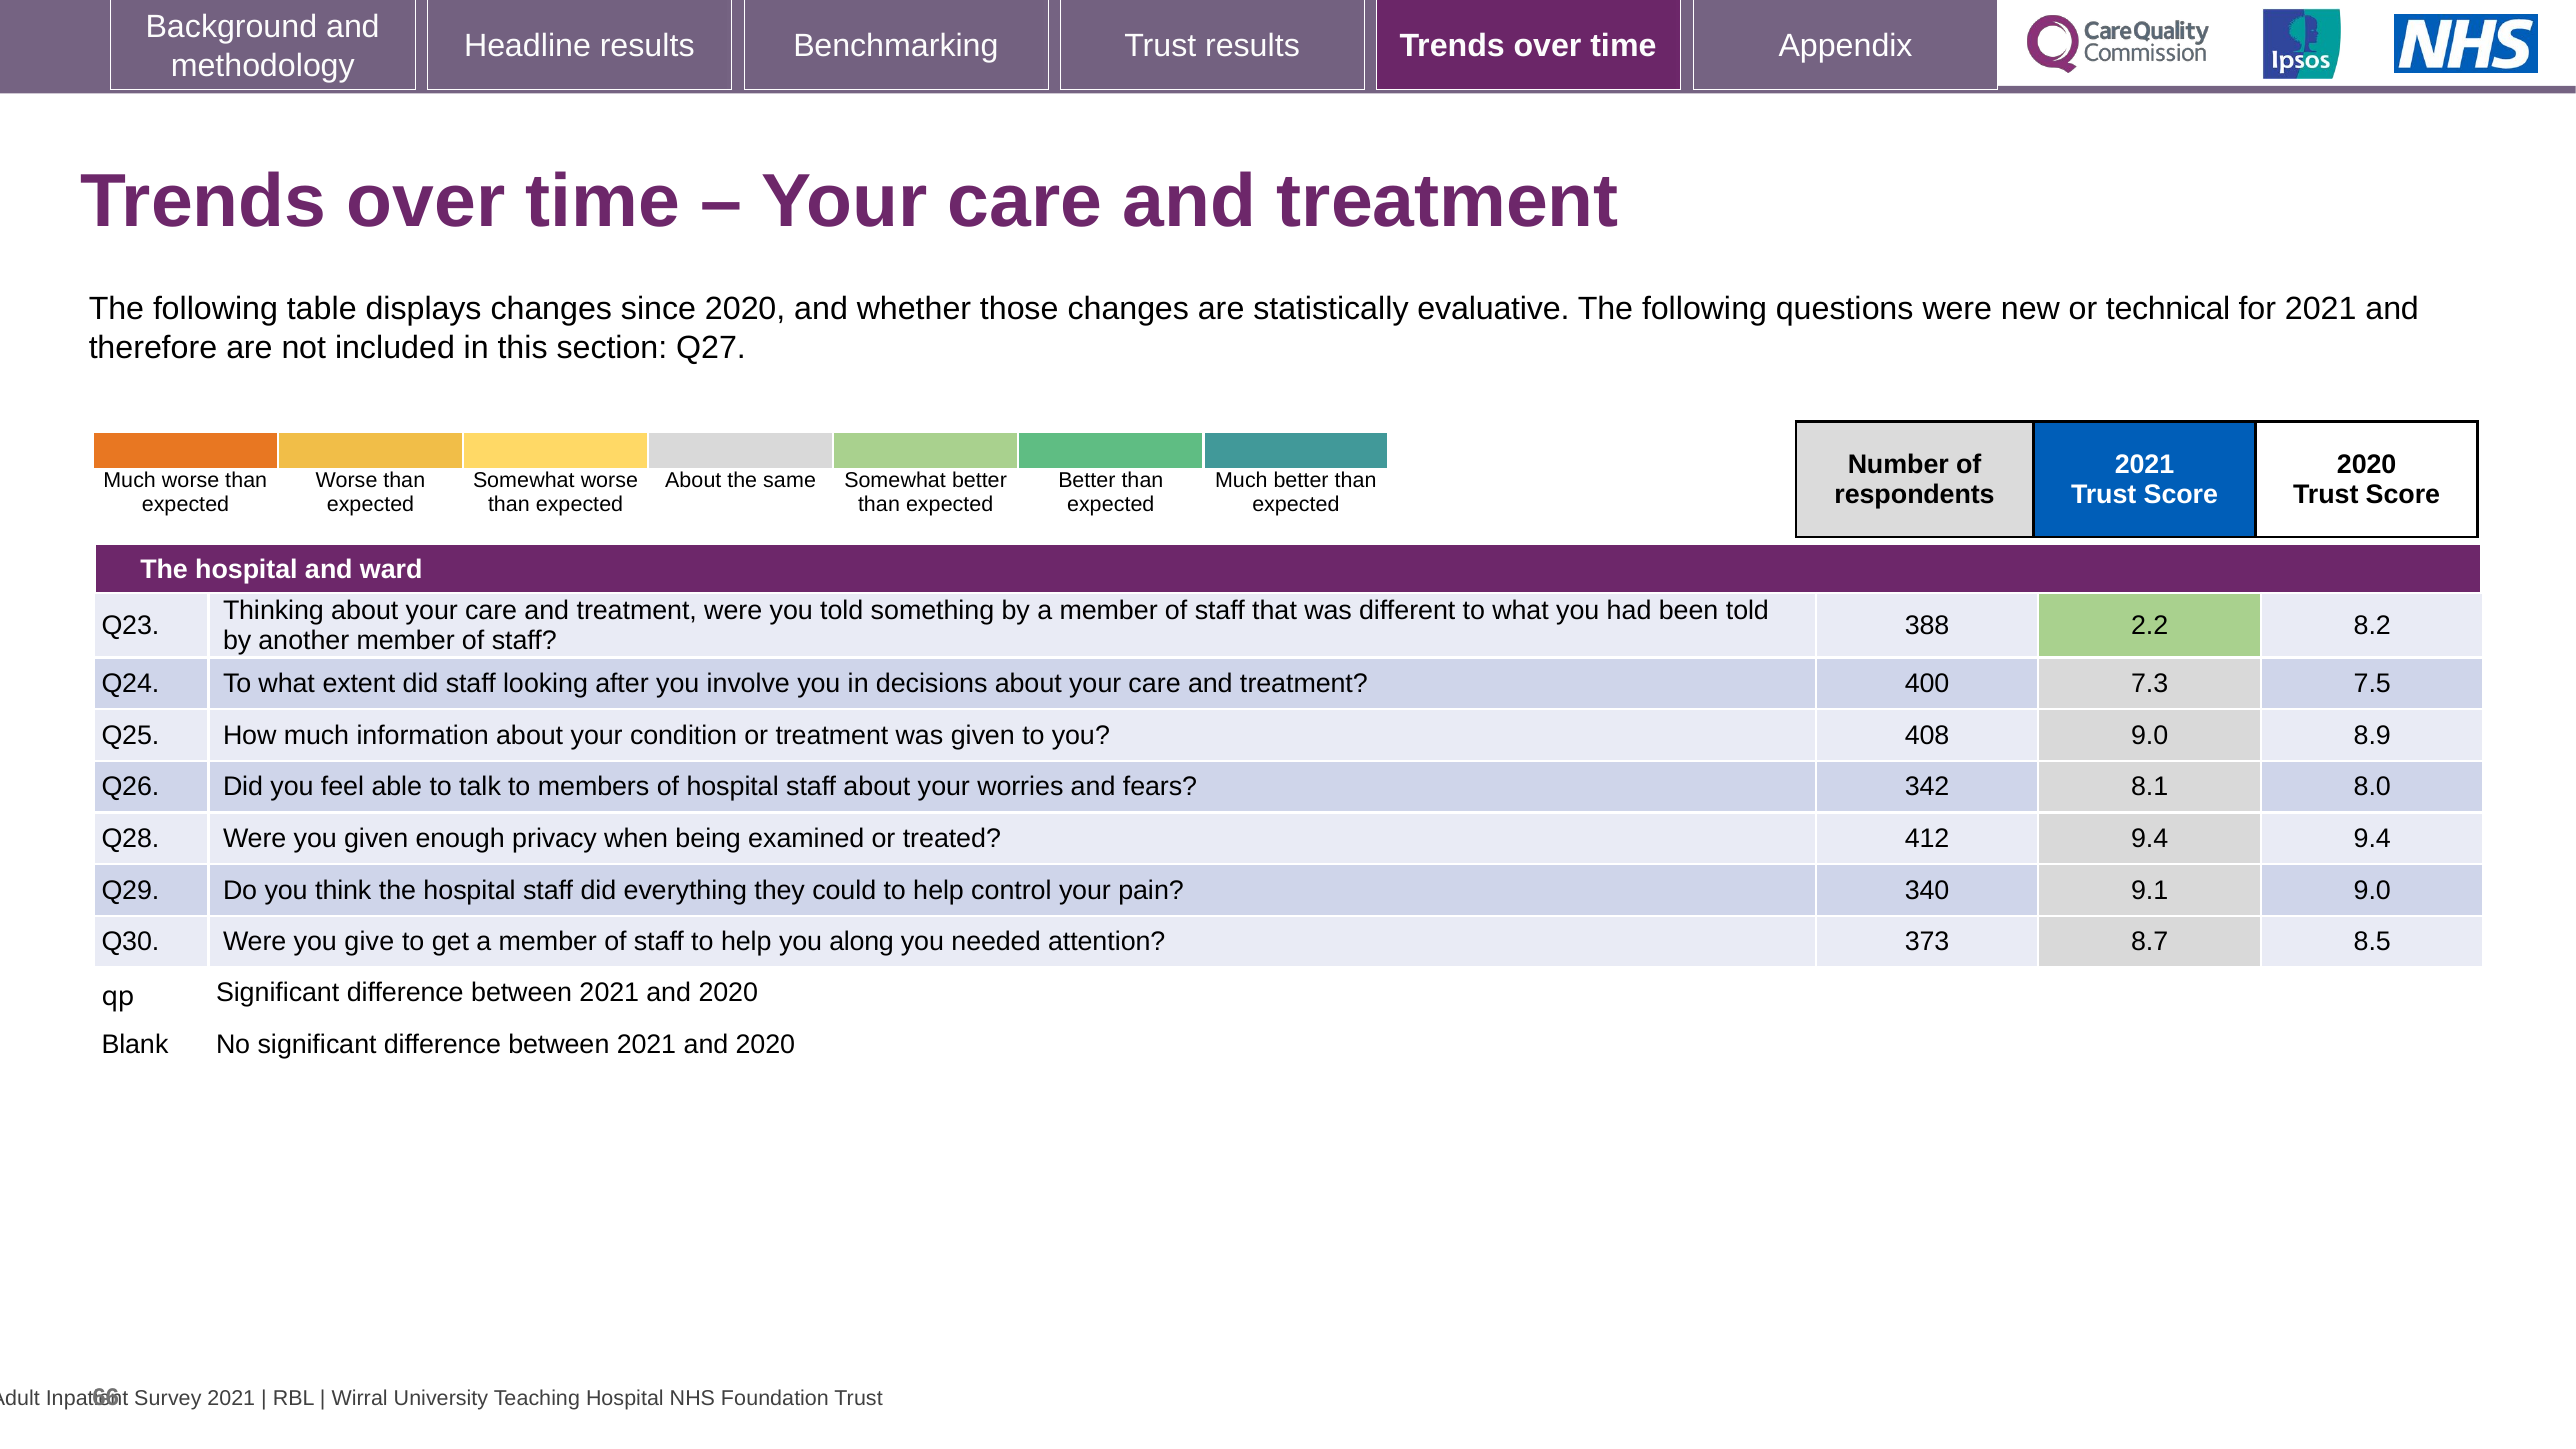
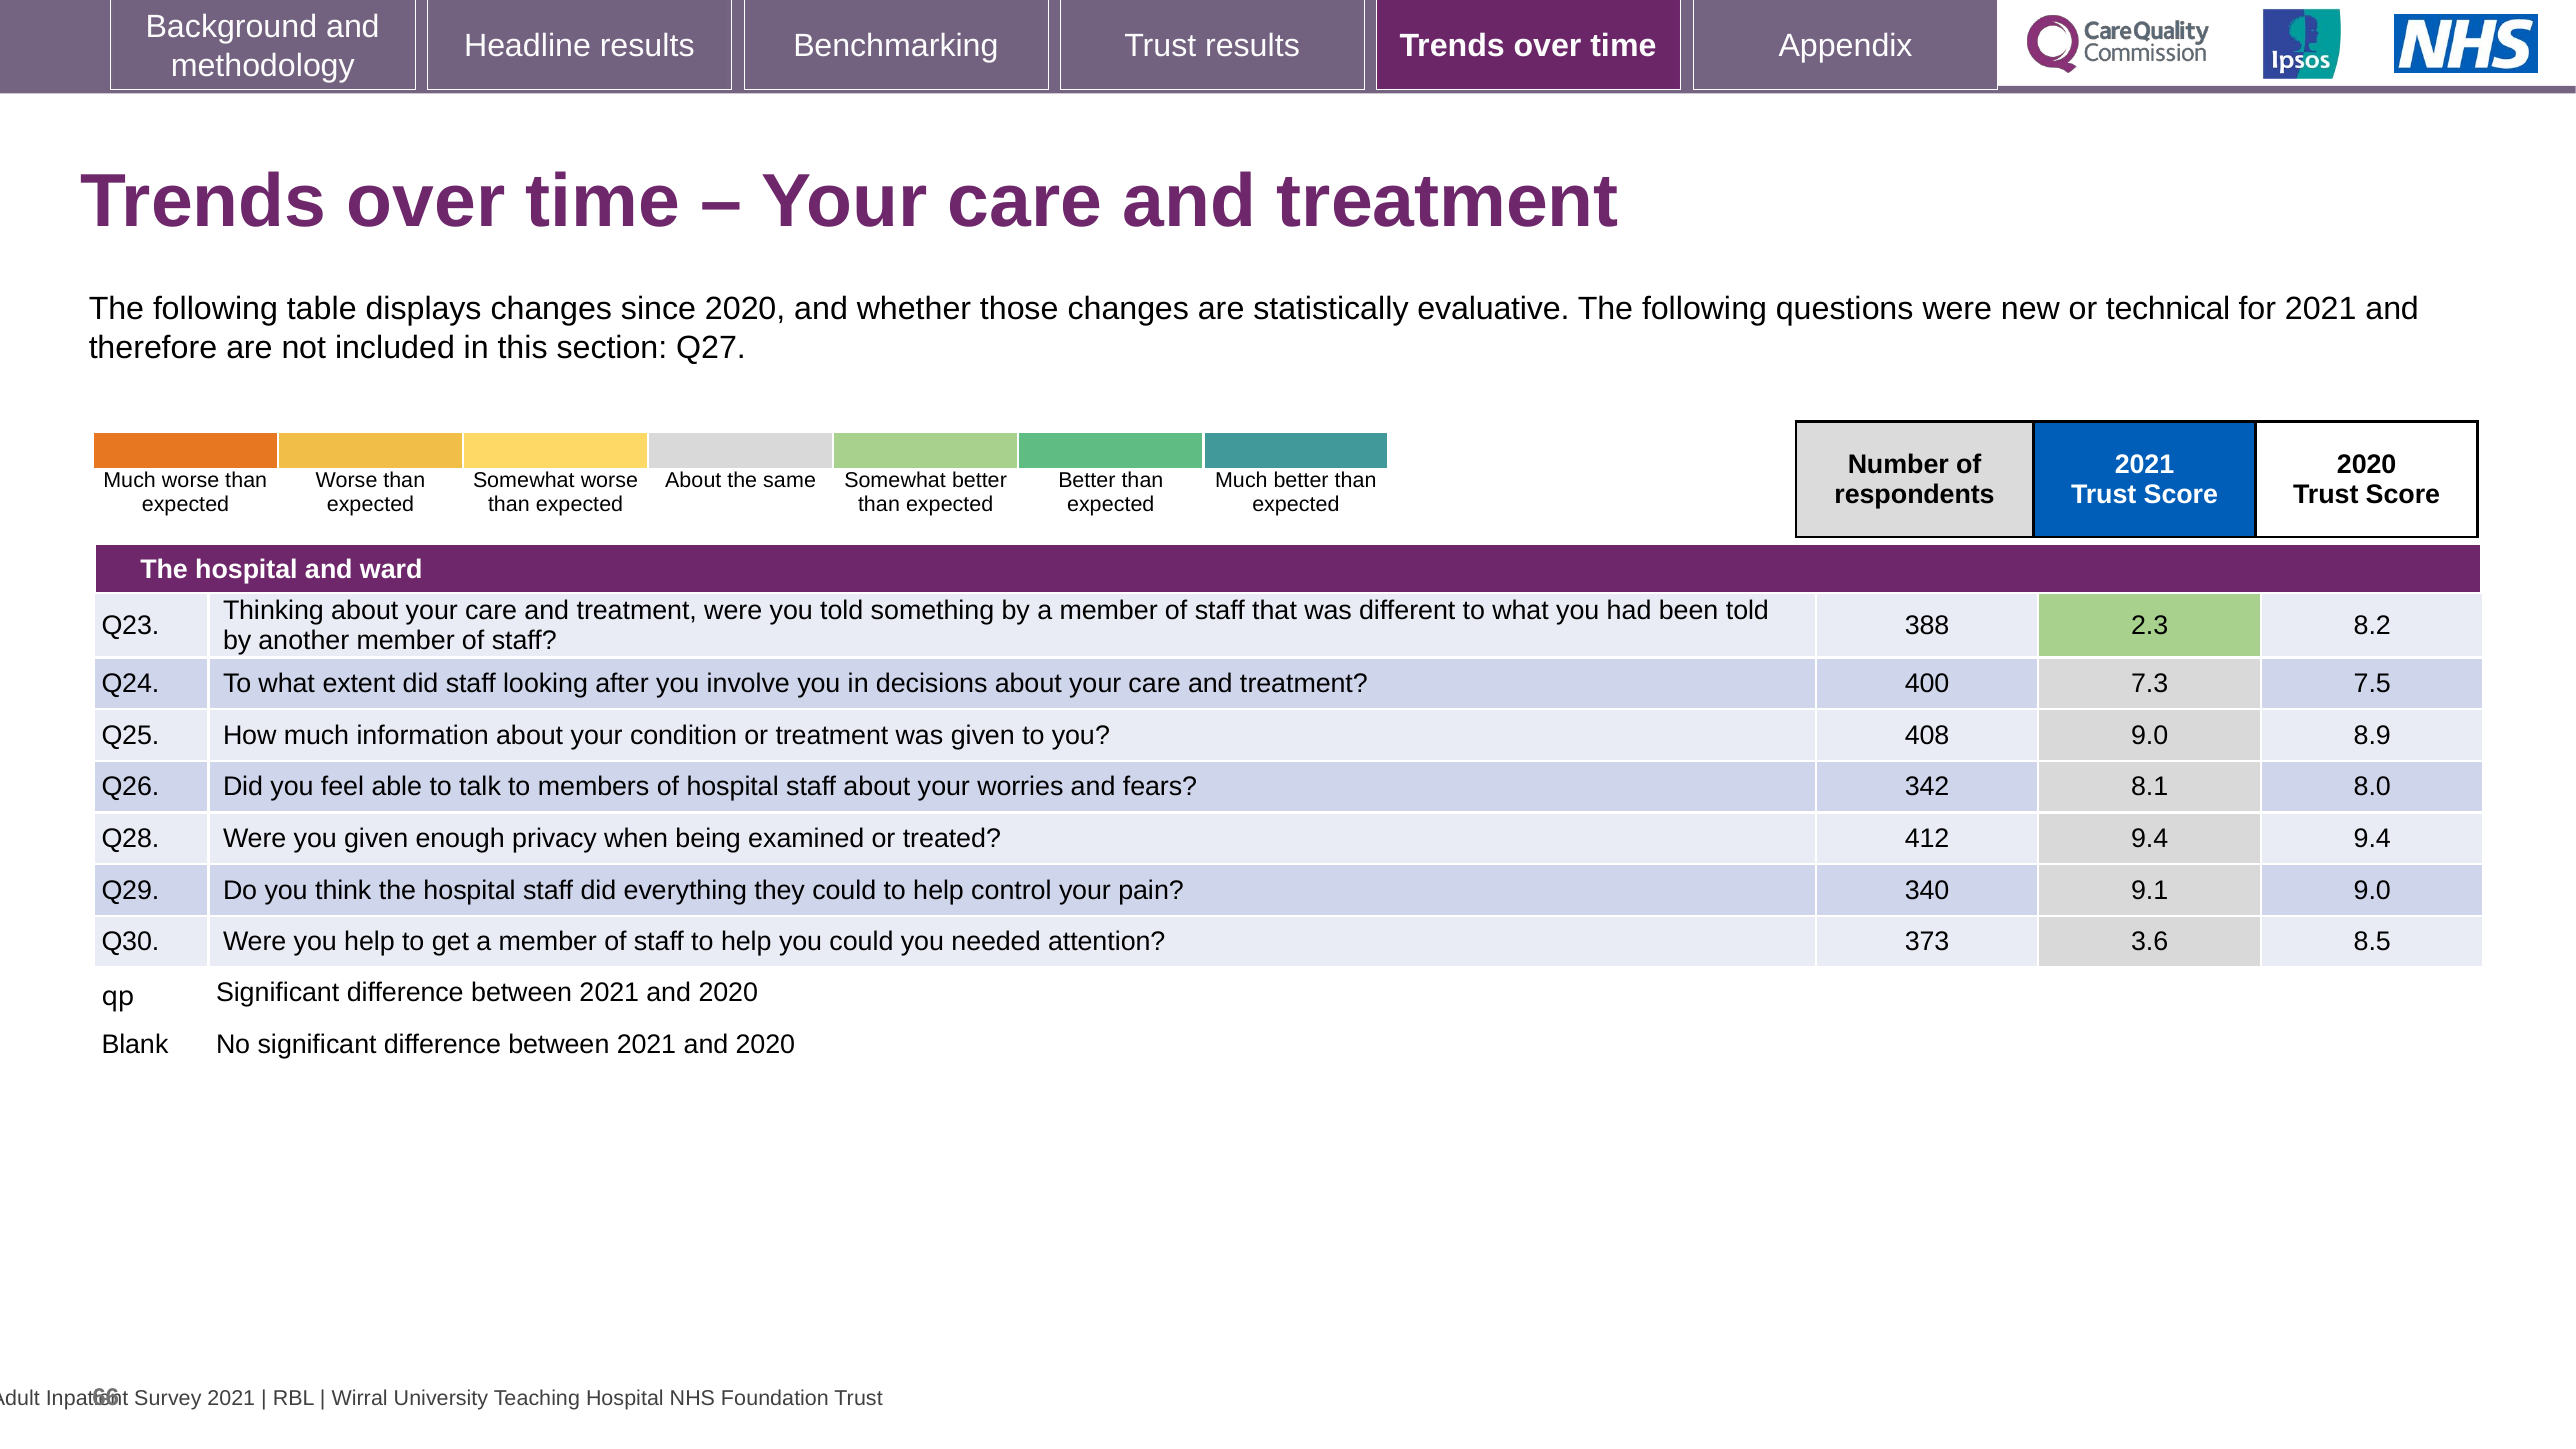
2.2: 2.2 -> 2.3 (2150, 626)
you give: give -> help (369, 942)
you along: along -> could (861, 942)
8.7: 8.7 -> 3.6 (2150, 942)
